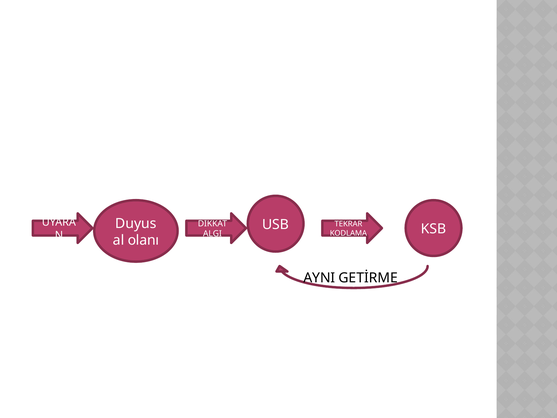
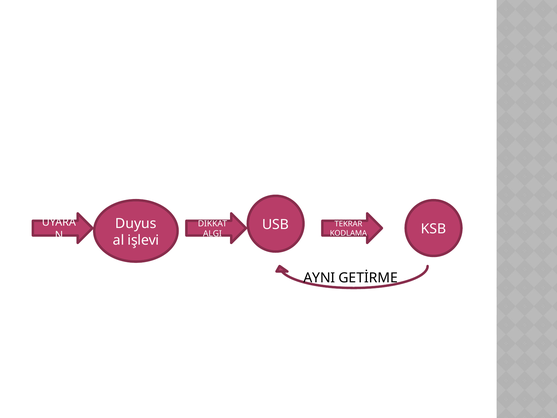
olanı: olanı -> işlevi (143, 240)
